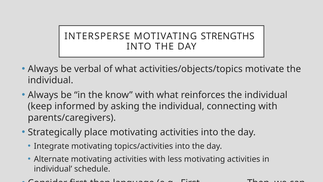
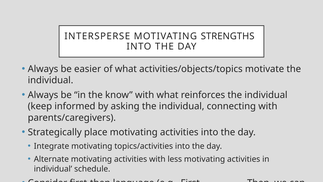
verbal: verbal -> easier (88, 69)
